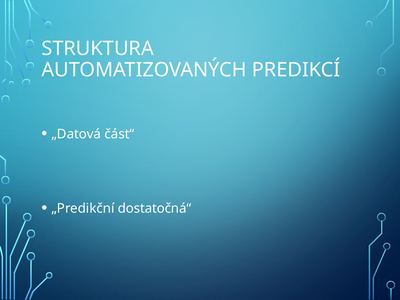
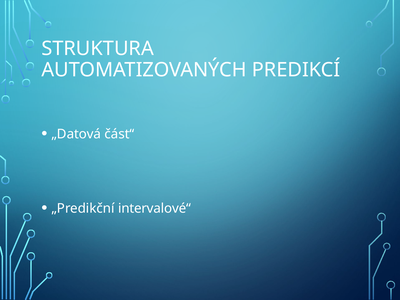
dostatočná“: dostatočná“ -> intervalové“ (155, 208)
